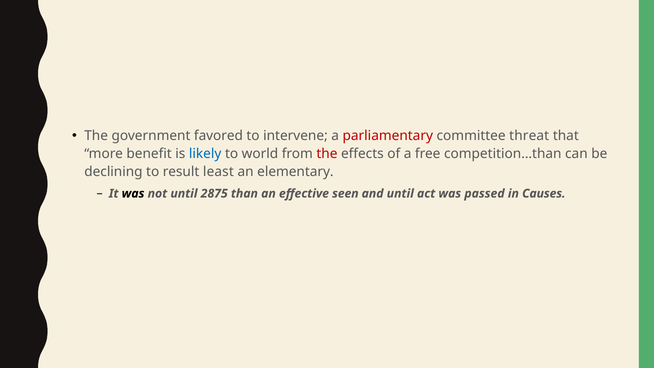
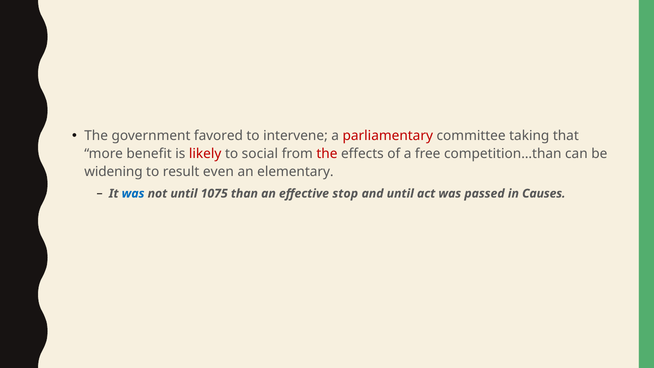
threat: threat -> taking (529, 136)
likely colour: blue -> red (205, 154)
world: world -> social (260, 154)
declining: declining -> widening (113, 172)
least: least -> even (218, 172)
was colour: black -> blue (133, 193)
2875: 2875 -> 1075 (214, 193)
seen: seen -> stop (345, 193)
